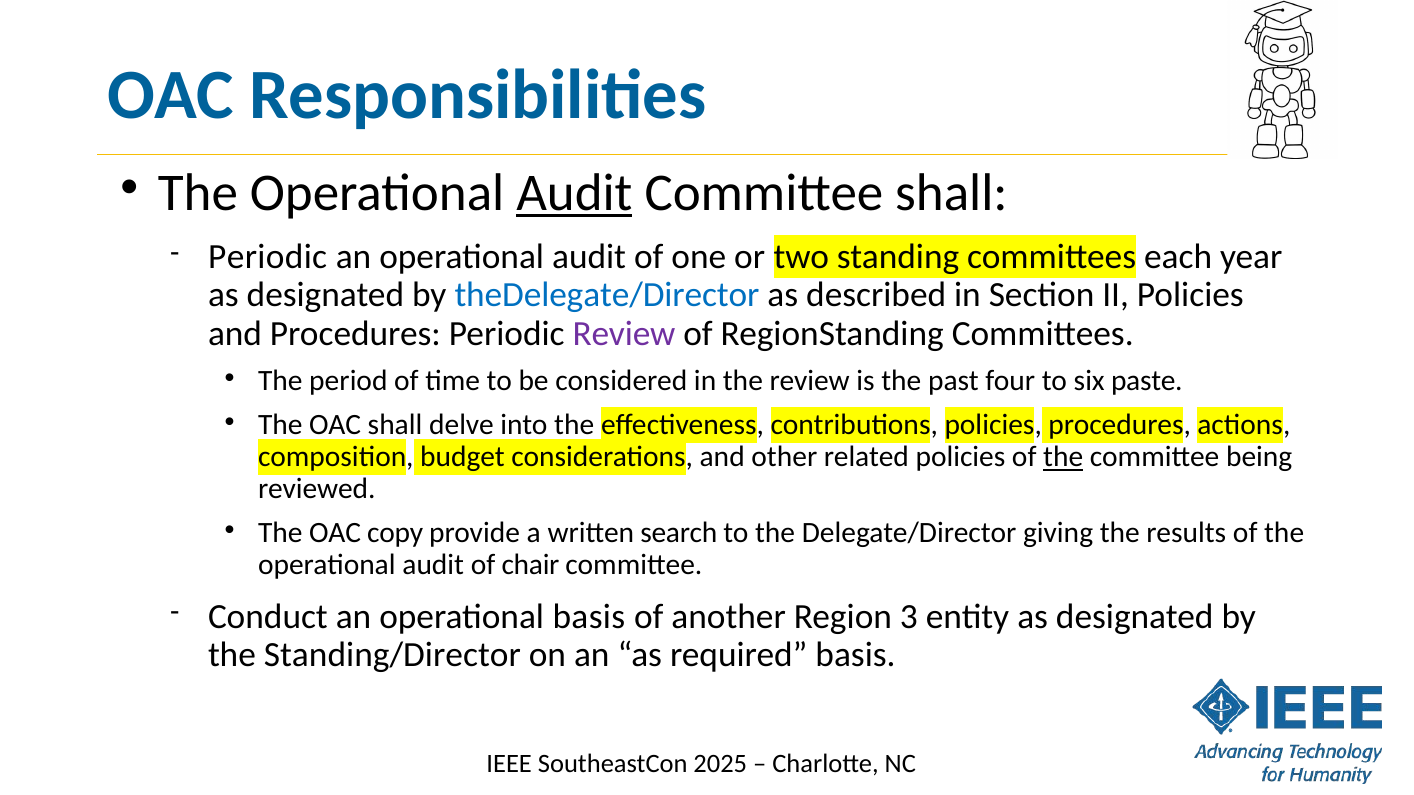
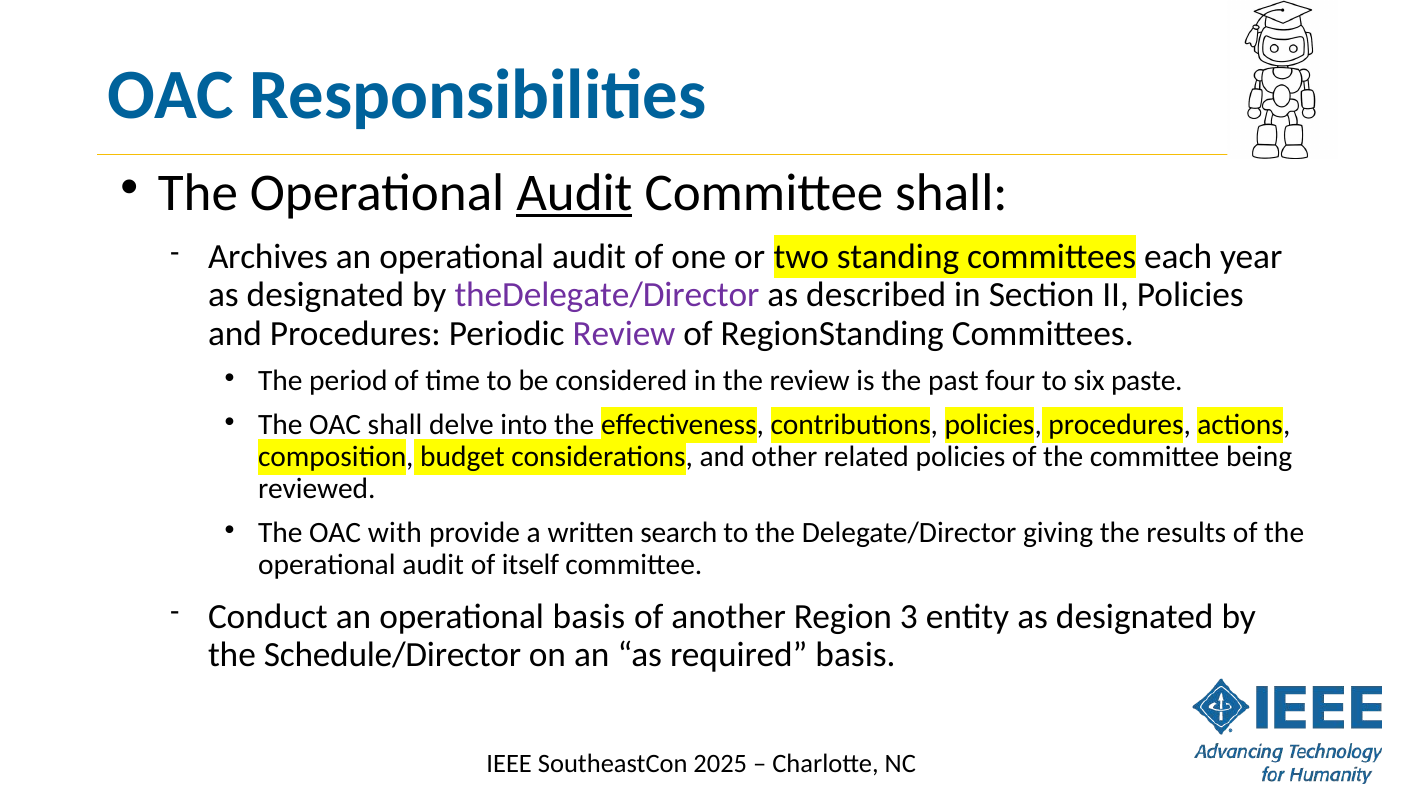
Periodic: Periodic -> Archives (268, 257)
theDelegate/Director colour: blue -> purple (607, 295)
the underline: present -> none (1063, 457)
copy: copy -> with (395, 533)
chair: chair -> itself (531, 565)
Standing/Director: Standing/Director -> Schedule/Director (392, 655)
